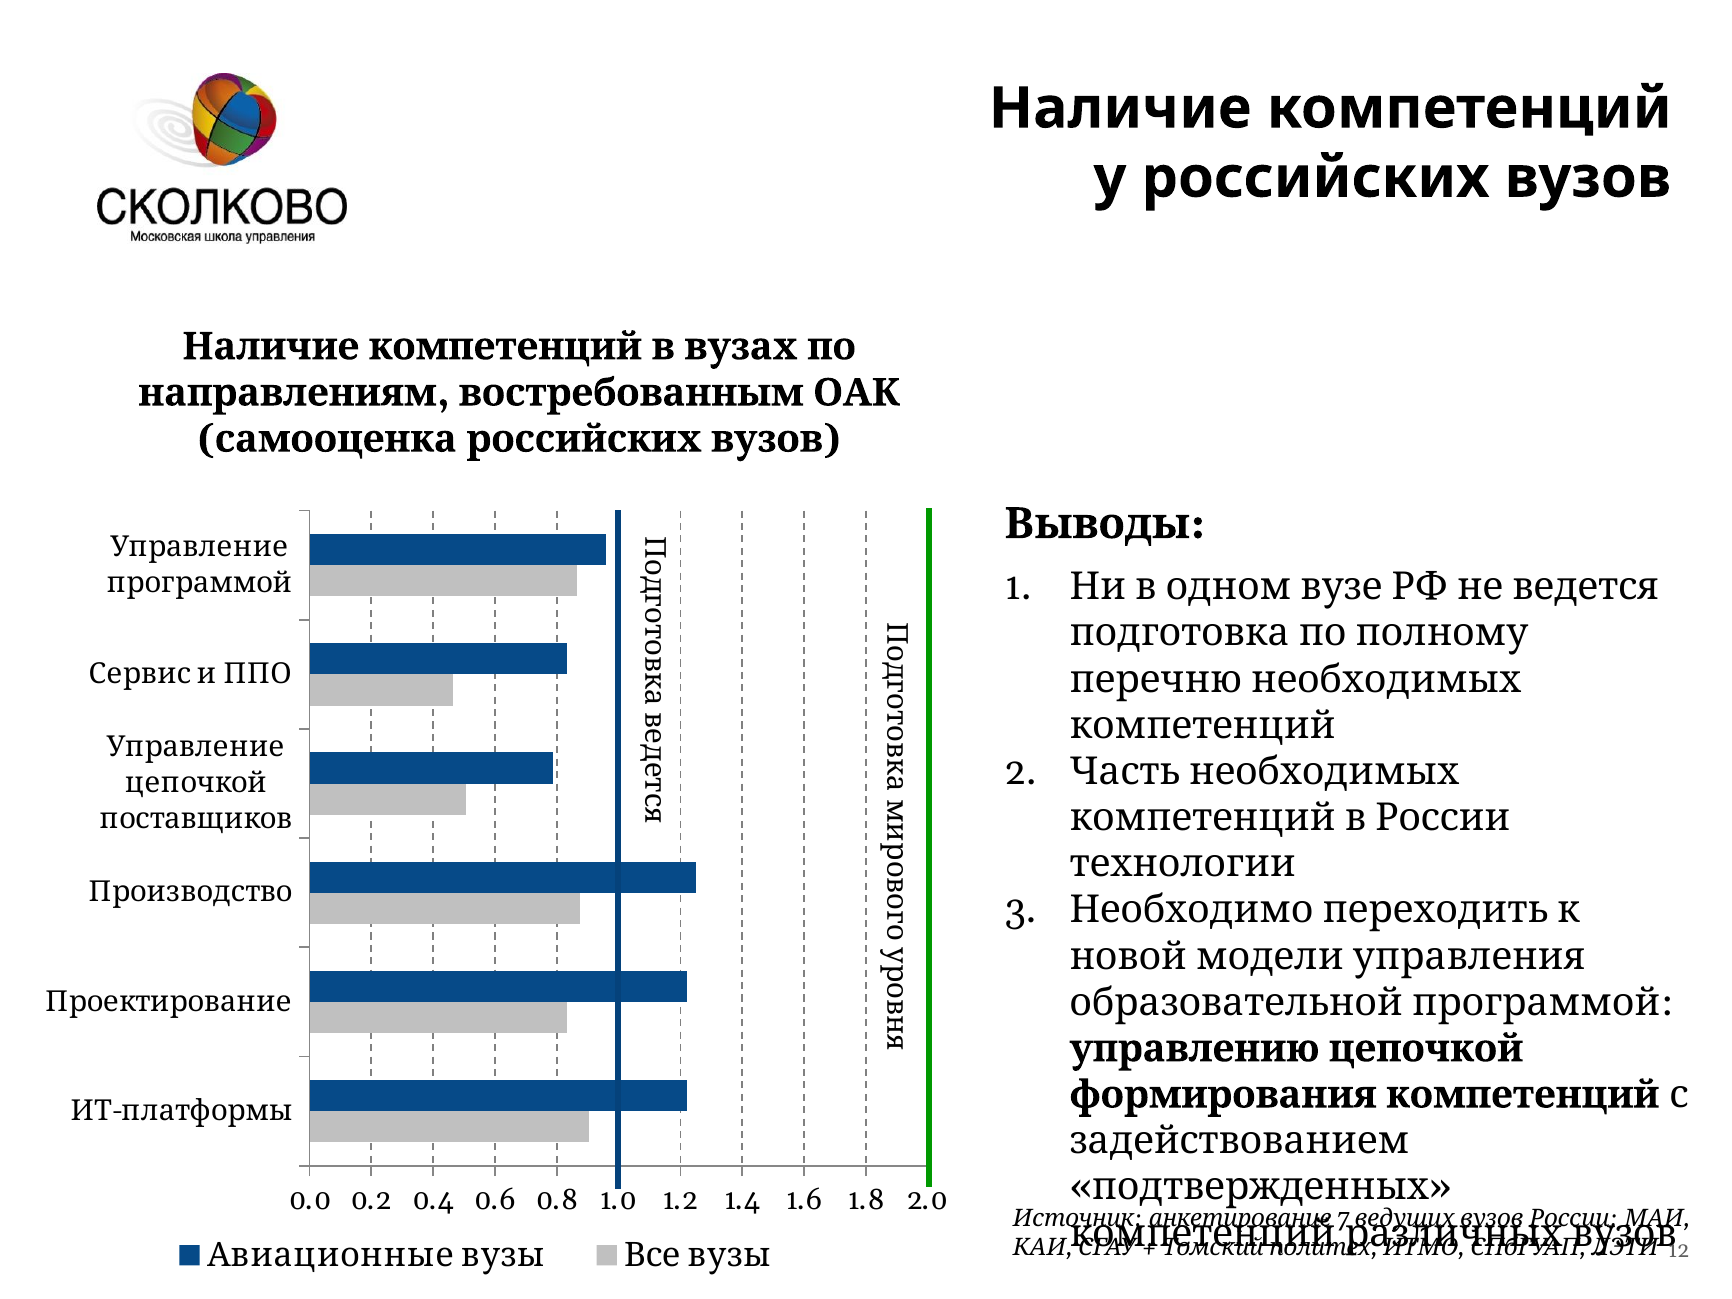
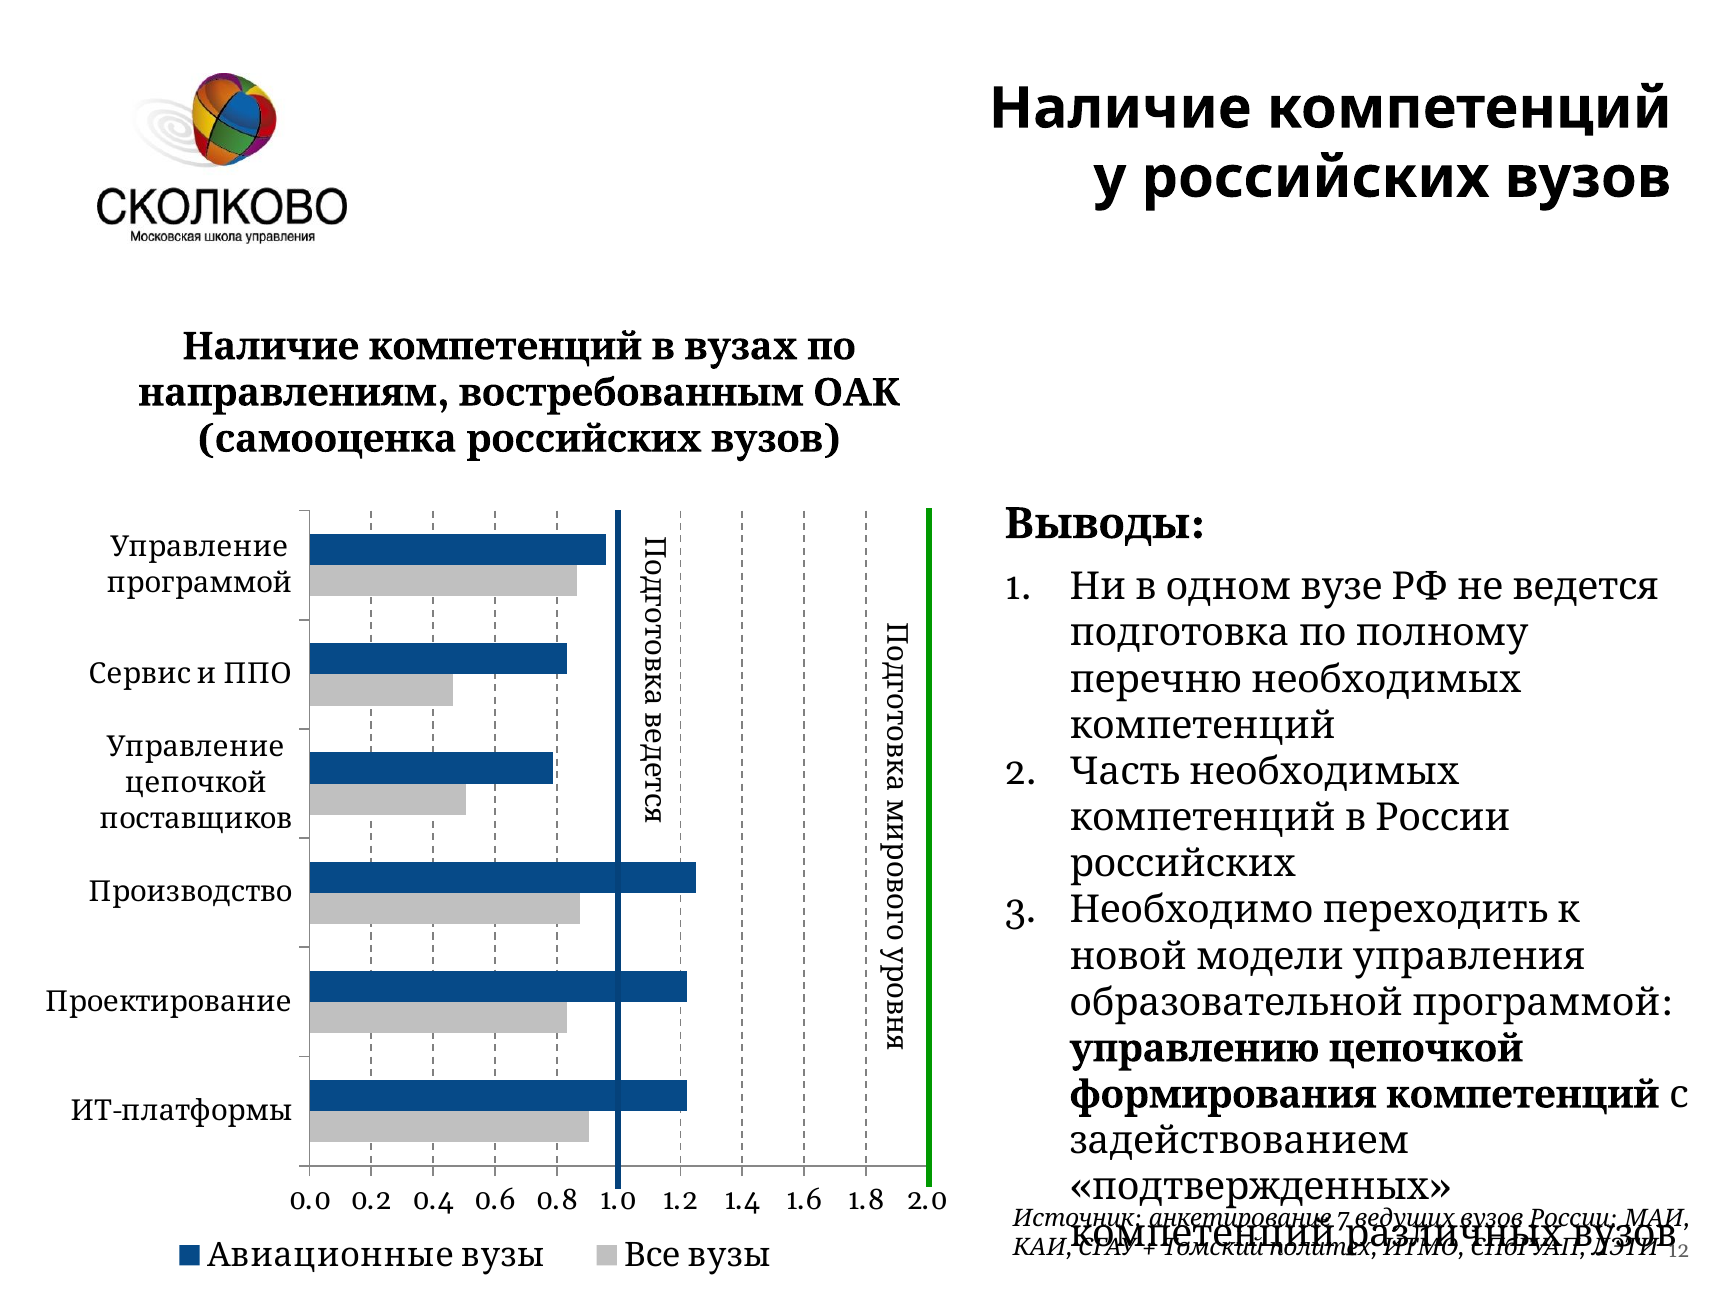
технологии: технологии -> российских (1183, 864)
